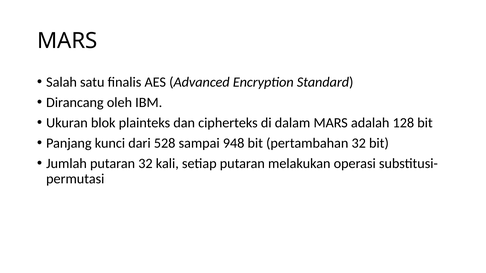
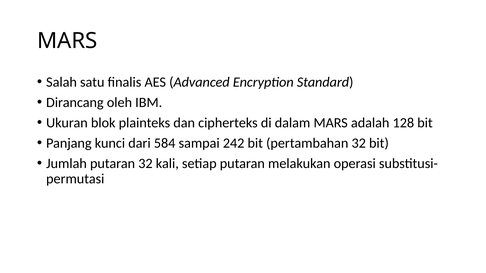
528: 528 -> 584 (165, 143)
948: 948 -> 242 (234, 143)
